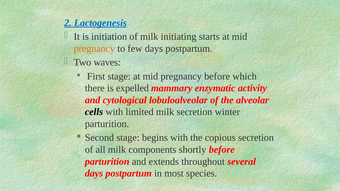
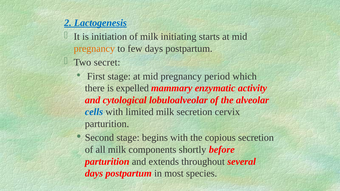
waves: waves -> secret (107, 62)
pregnancy before: before -> period (217, 76)
cells colour: black -> blue (94, 112)
winter: winter -> cervix (227, 112)
